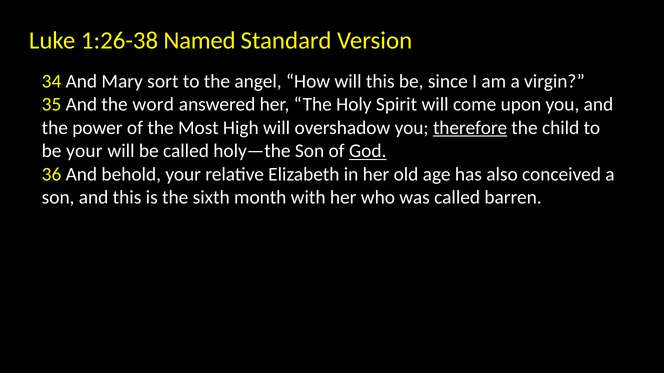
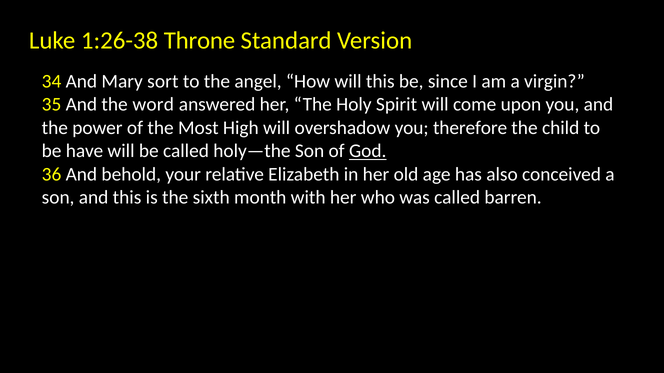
Named: Named -> Throne (200, 41)
therefore underline: present -> none (470, 128)
be your: your -> have (85, 151)
